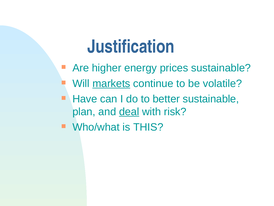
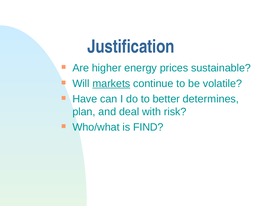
better sustainable: sustainable -> determines (211, 99)
deal underline: present -> none (129, 111)
THIS: THIS -> FIND (148, 127)
